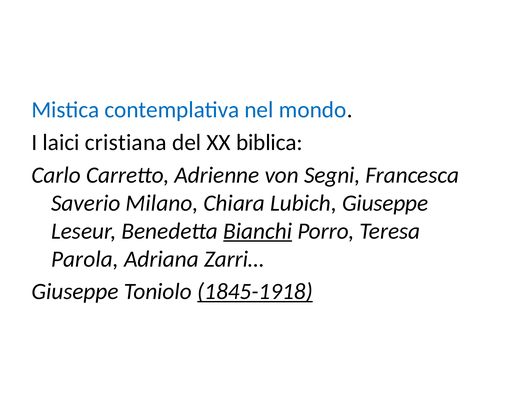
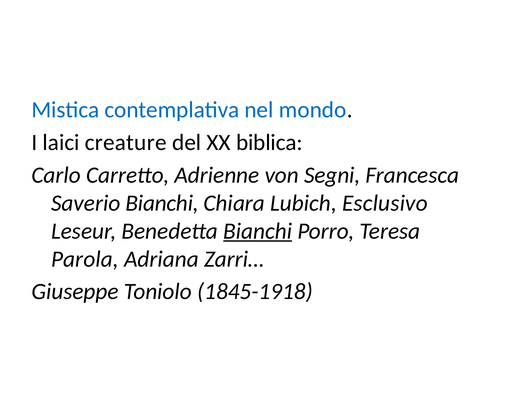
cristiana: cristiana -> creature (126, 143)
Saverio Milano: Milano -> Bianchi (162, 203)
Lubich Giuseppe: Giuseppe -> Esclusivo (385, 203)
1845-1918 underline: present -> none (255, 292)
